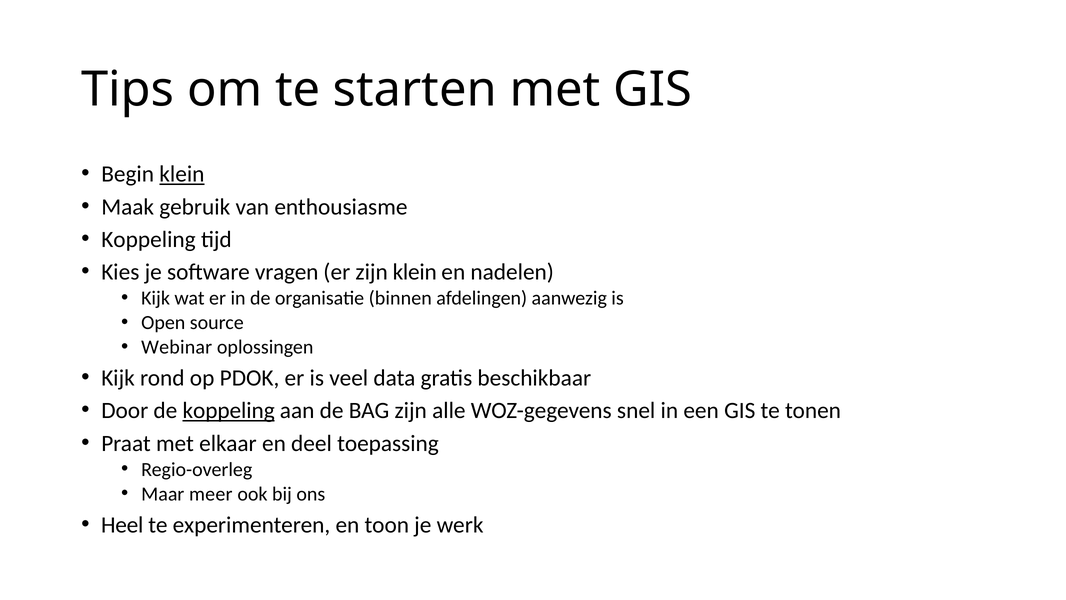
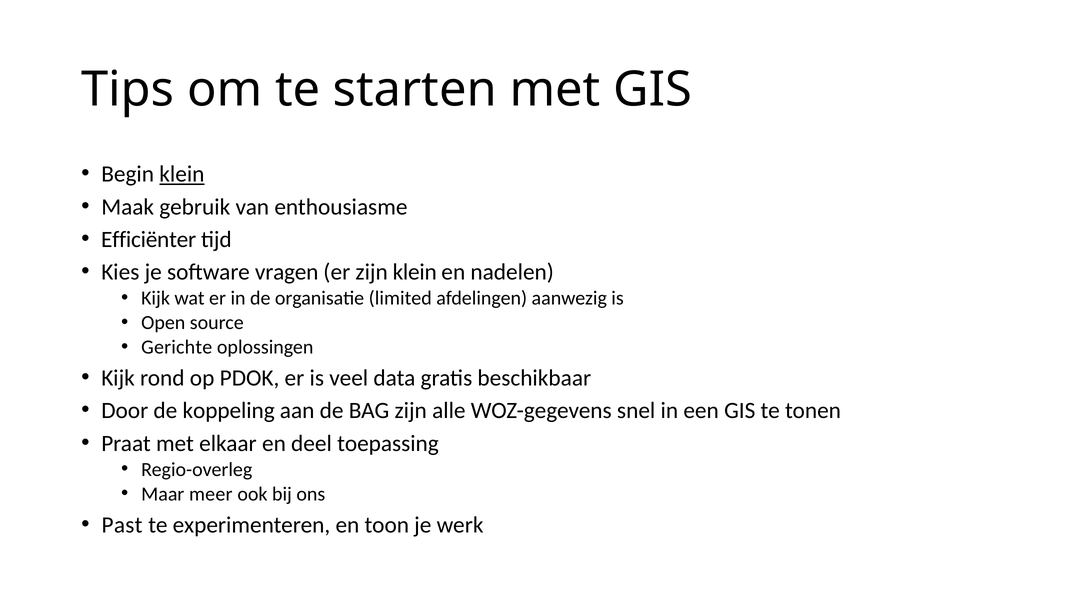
Koppeling: Koppeling -> Efficiënter (149, 239)
binnen: binnen -> limited (400, 298)
Webinar: Webinar -> Gerichte (177, 347)
koppeling underline: present -> none (229, 410)
Heel: Heel -> Past (122, 525)
